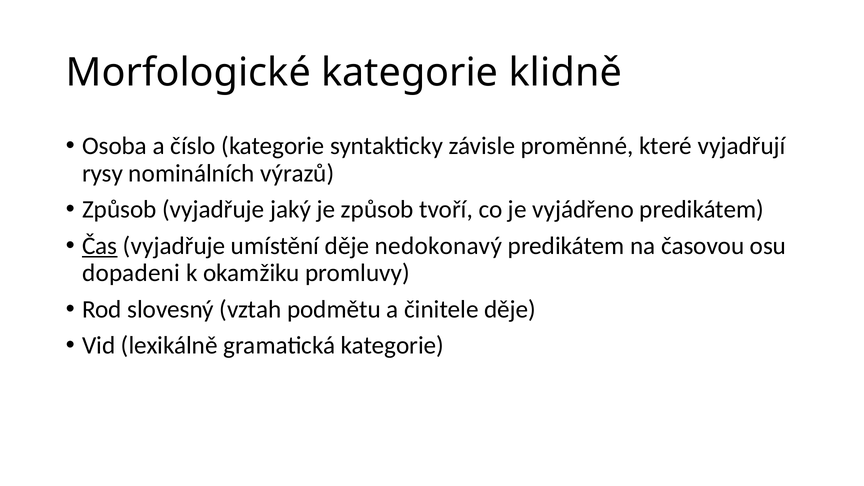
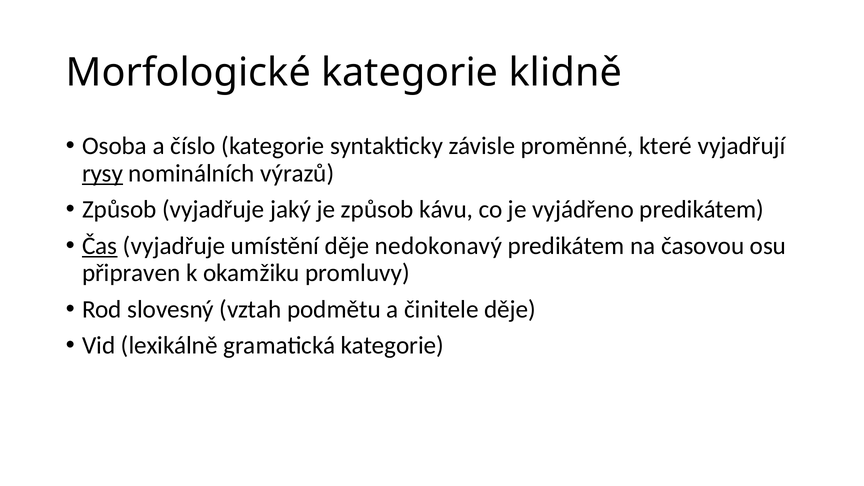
rysy underline: none -> present (103, 173)
tvoří: tvoří -> kávu (446, 210)
dopadeni: dopadeni -> připraven (131, 273)
